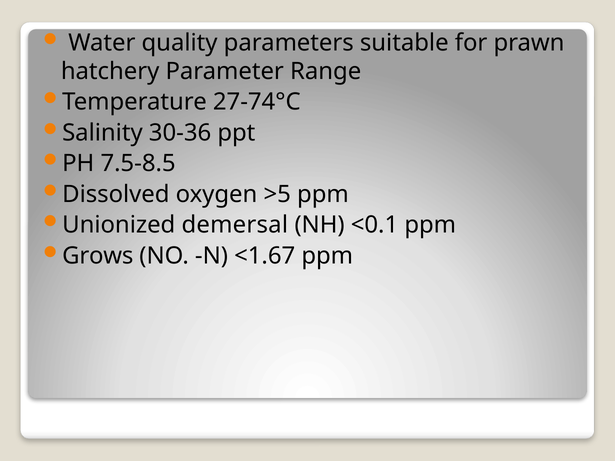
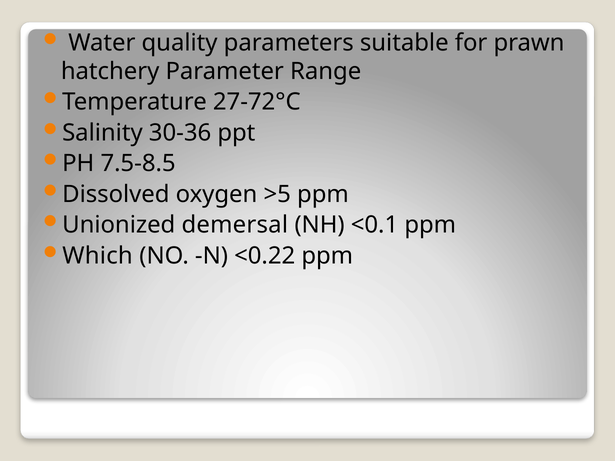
27-74°C: 27-74°C -> 27-72°C (257, 102)
Grows: Grows -> Which (98, 256)
<1.67: <1.67 -> <0.22 (265, 256)
